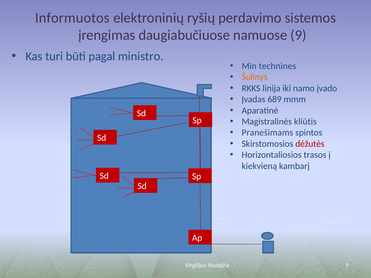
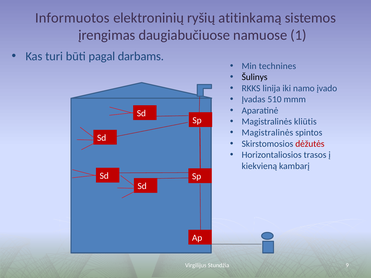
perdavimo: perdavimo -> atitinkamą (250, 18)
namuose 9: 9 -> 1 (298, 35)
ministro: ministro -> darbams (141, 56)
Šulinys colour: orange -> black (255, 77)
689: 689 -> 510 (274, 99)
Pranešimams: Pranešimams -> Magistralinės (267, 133)
